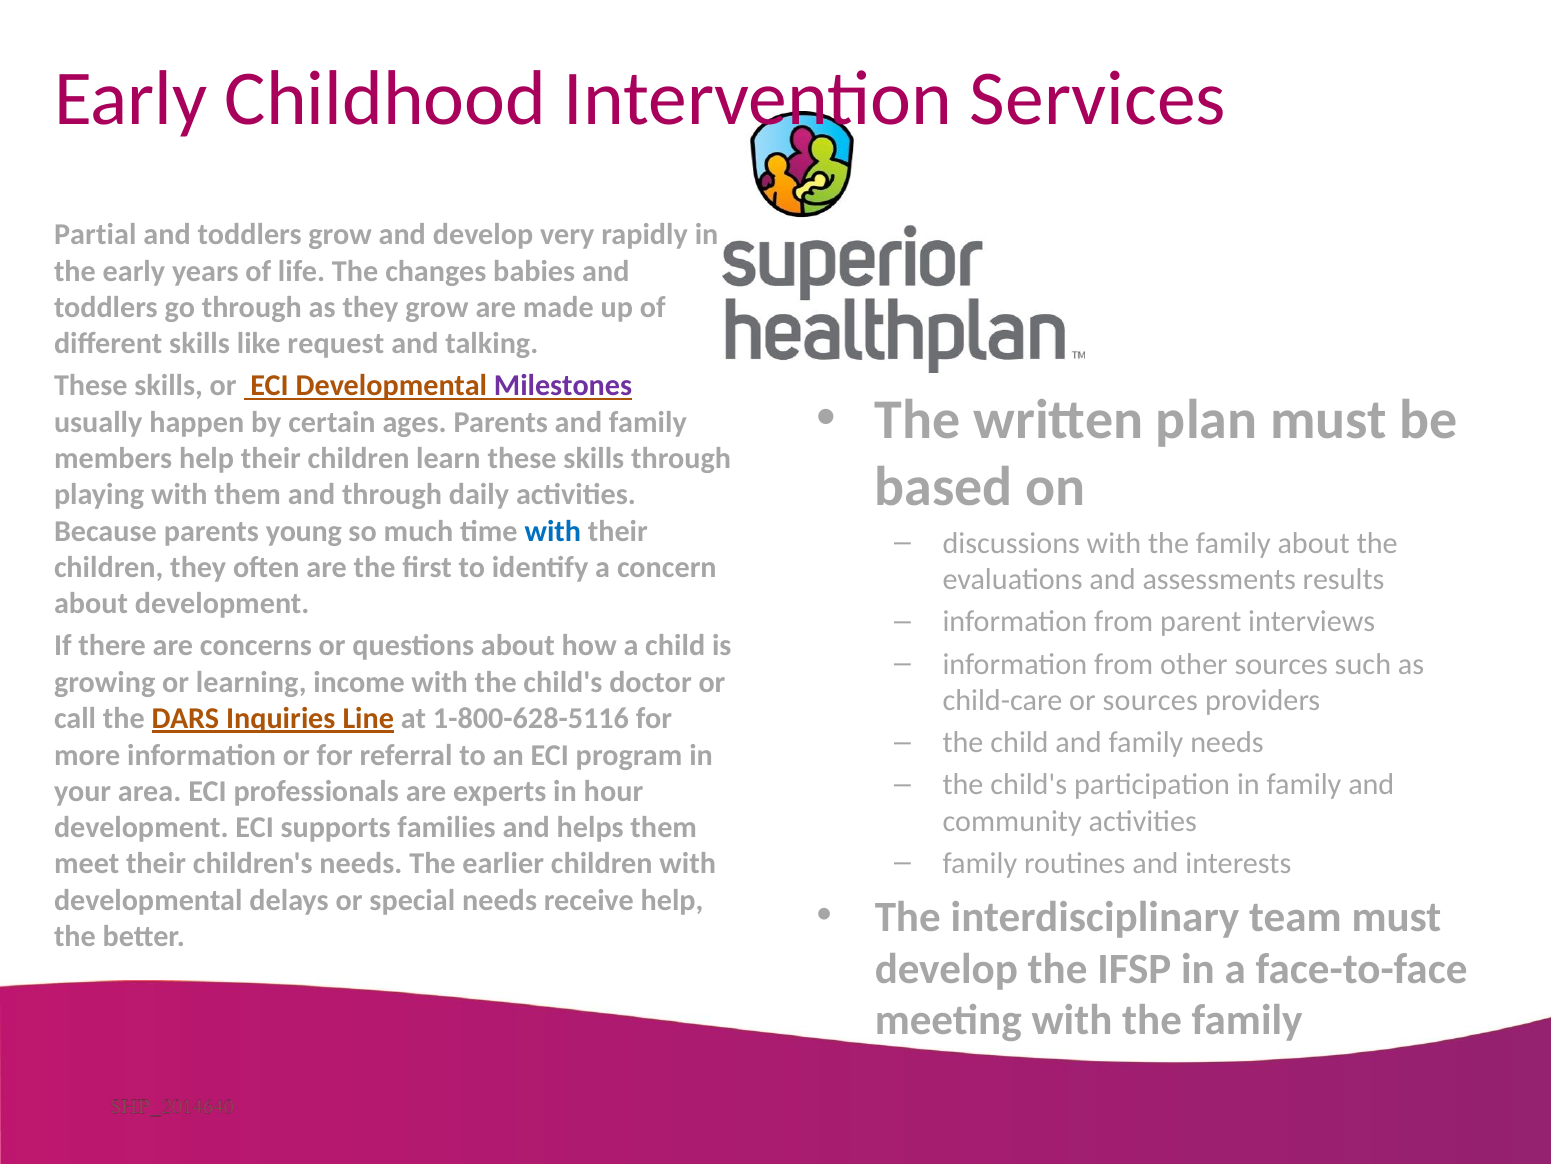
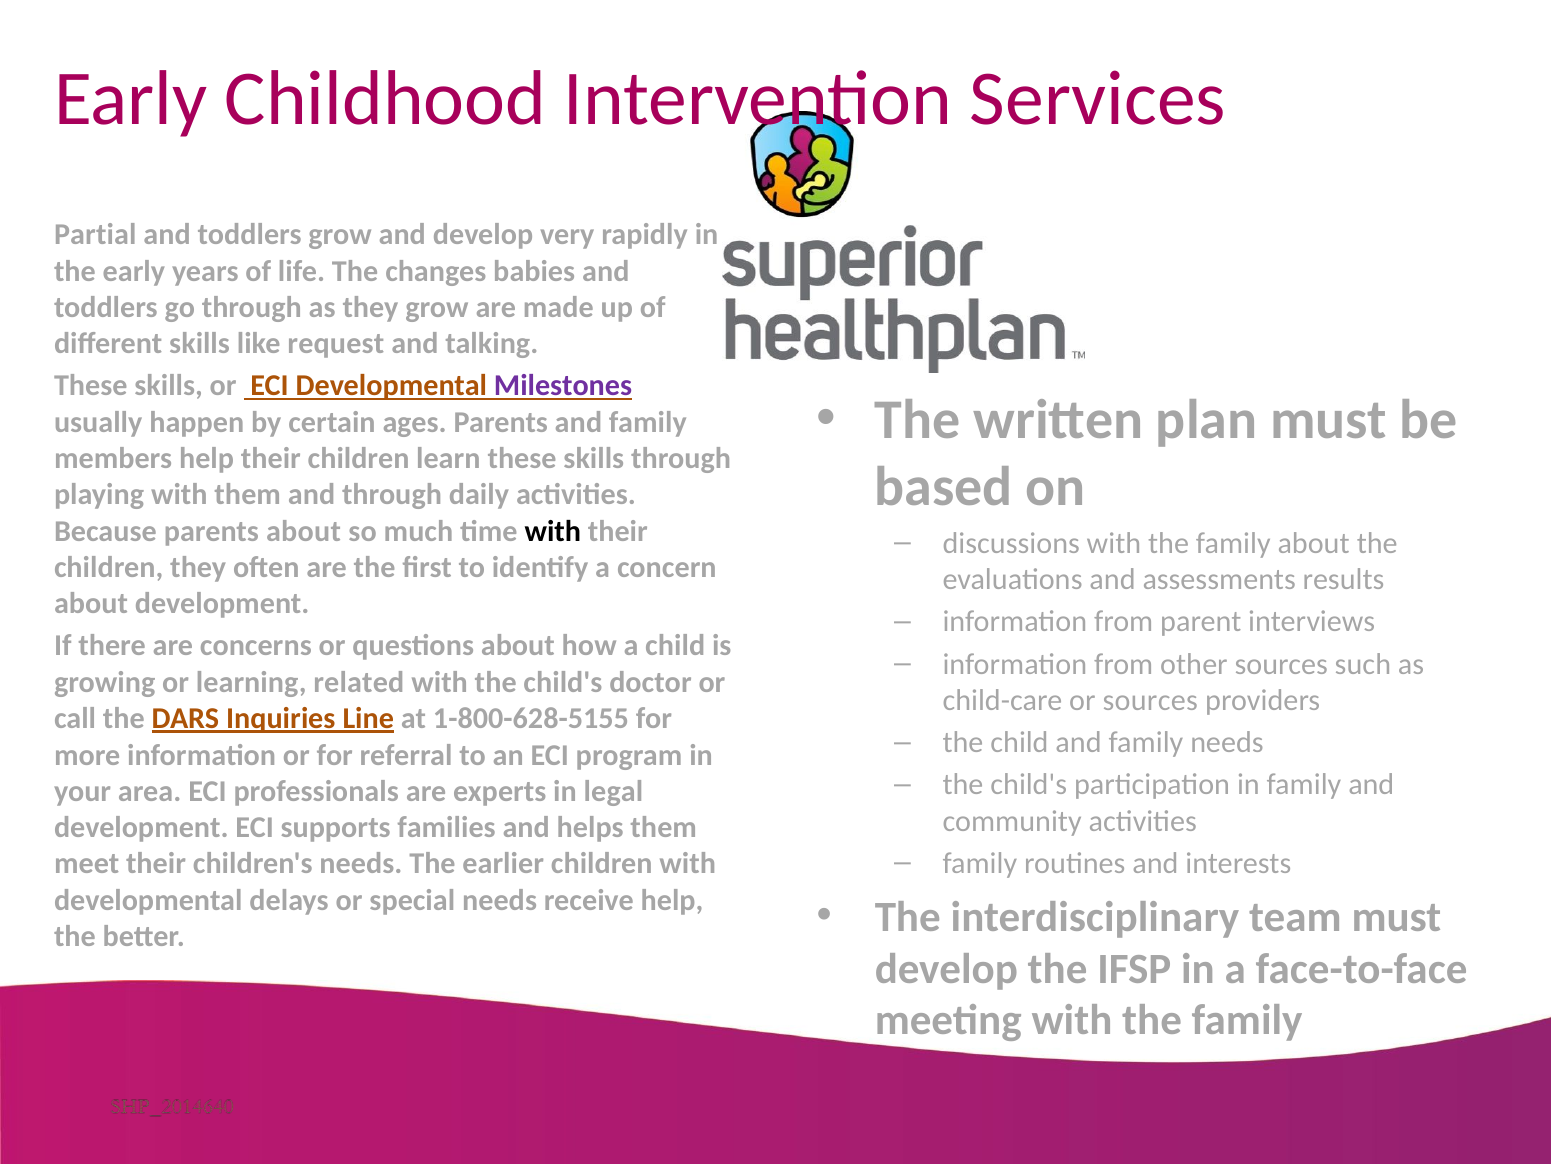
parents young: young -> about (304, 531)
with colour: blue -> black (553, 531)
income: income -> related (359, 682)
1-800-628-5116: 1-800-628-5116 -> 1-800-628-5155 (531, 718)
hour: hour -> legal (614, 791)
